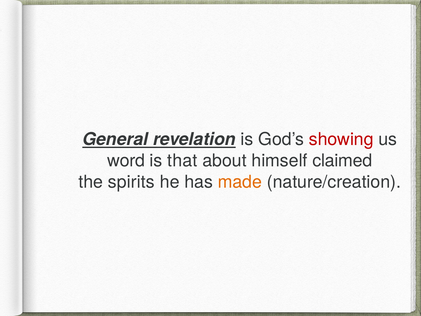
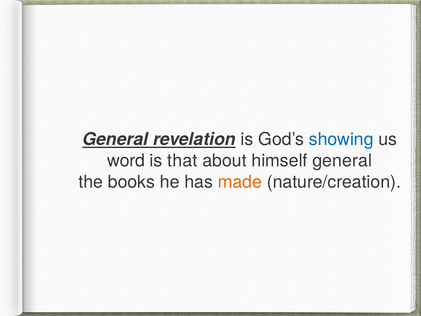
showing colour: red -> blue (341, 139)
himself claimed: claimed -> general (342, 161)
spirits: spirits -> books (131, 182)
